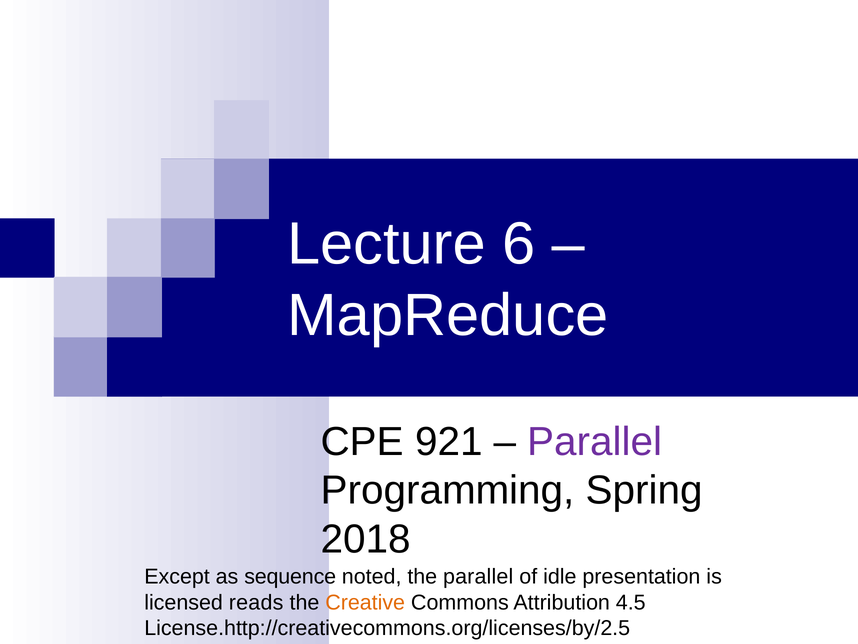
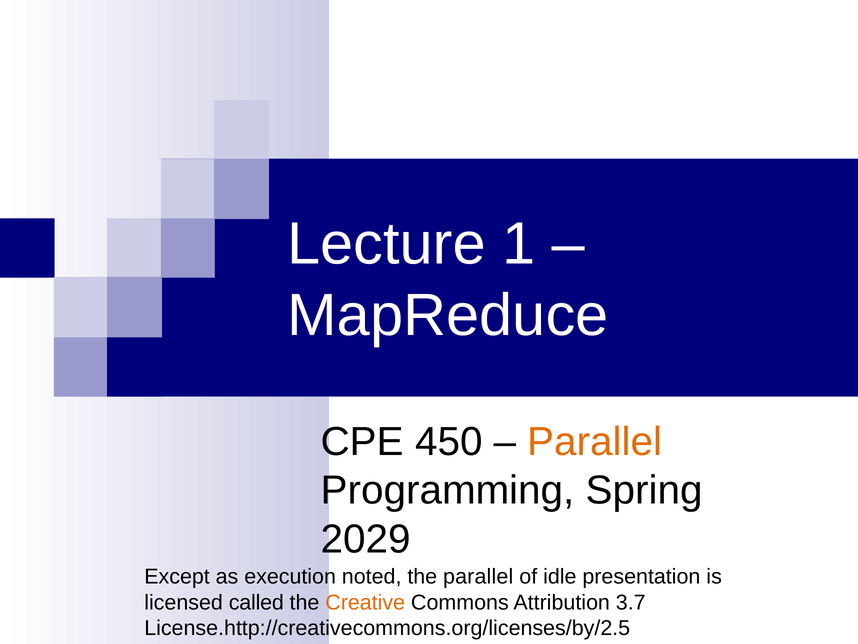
6: 6 -> 1 (519, 244)
921: 921 -> 450 (449, 442)
Parallel colour: purple -> orange (595, 442)
2018: 2018 -> 2029 (366, 539)
sequence: sequence -> execution (290, 576)
reads: reads -> called (256, 602)
4.5: 4.5 -> 3.7 (631, 602)
